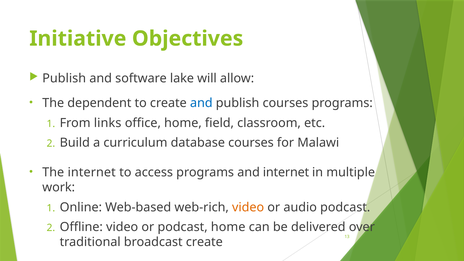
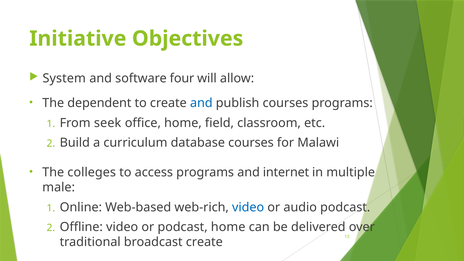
Publish: Publish -> System (64, 78)
lake: lake -> four (182, 78)
links: links -> seek (108, 123)
The internet: internet -> colleges (92, 172)
work: work -> male (59, 187)
video colour: orange -> blue (248, 207)
